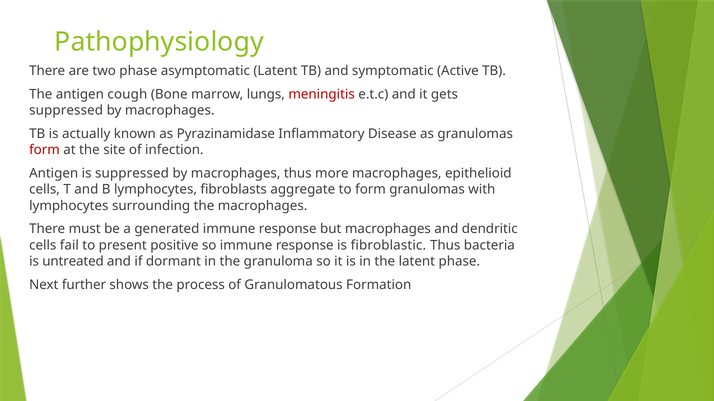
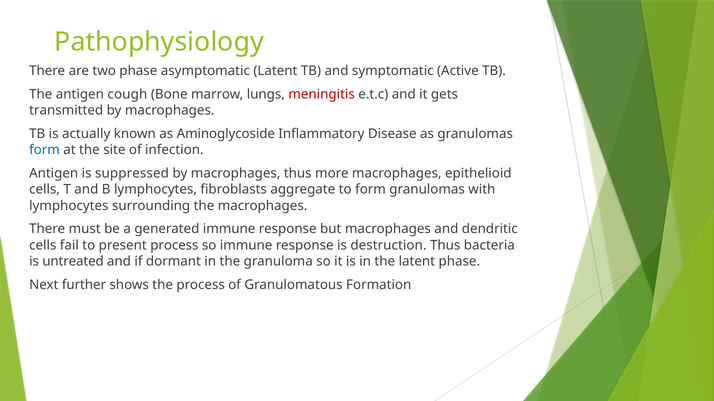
suppressed: suppressed -> transmitted (66, 111)
Pyrazinamidase: Pyrazinamidase -> Aminoglycoside (226, 134)
form colour: red -> blue (45, 150)
present positive: positive -> process (174, 245)
fibroblastic: fibroblastic -> destruction (388, 245)
